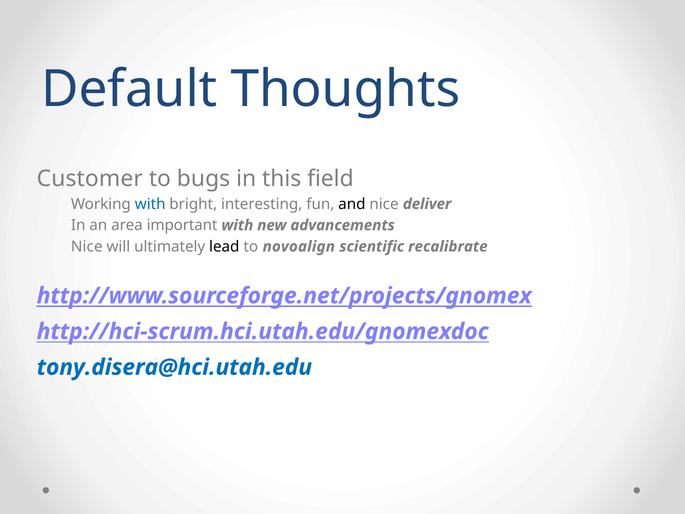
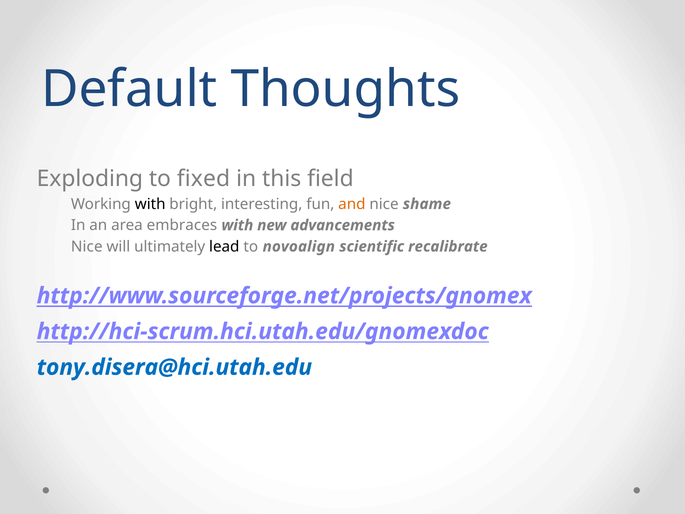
Customer: Customer -> Exploding (90, 179)
bugs: bugs -> fixed (203, 179)
with colour: blue -> black (150, 204)
and colour: black -> orange (352, 204)
deliver: deliver -> shame (427, 204)
important: important -> embraces (182, 225)
